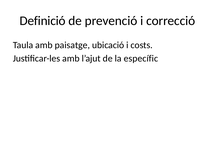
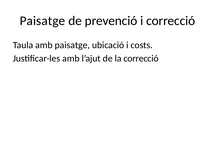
Definició: Definició -> Paisatge (42, 21)
la específic: específic -> correcció (141, 58)
